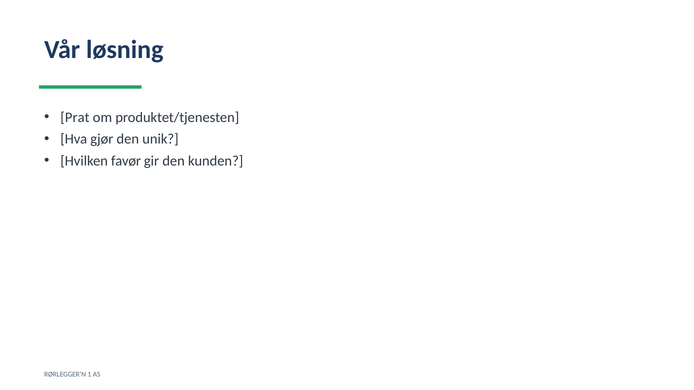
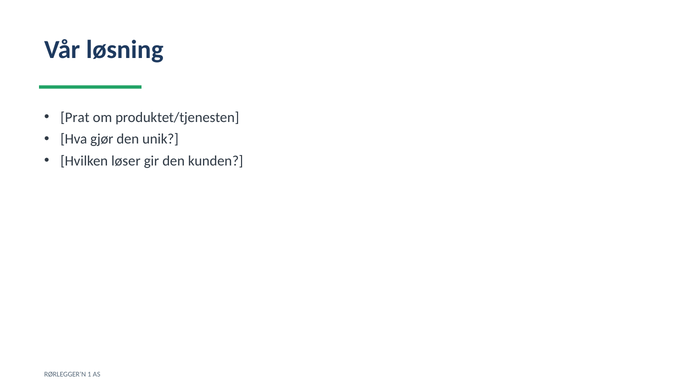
favør: favør -> løser (126, 161)
